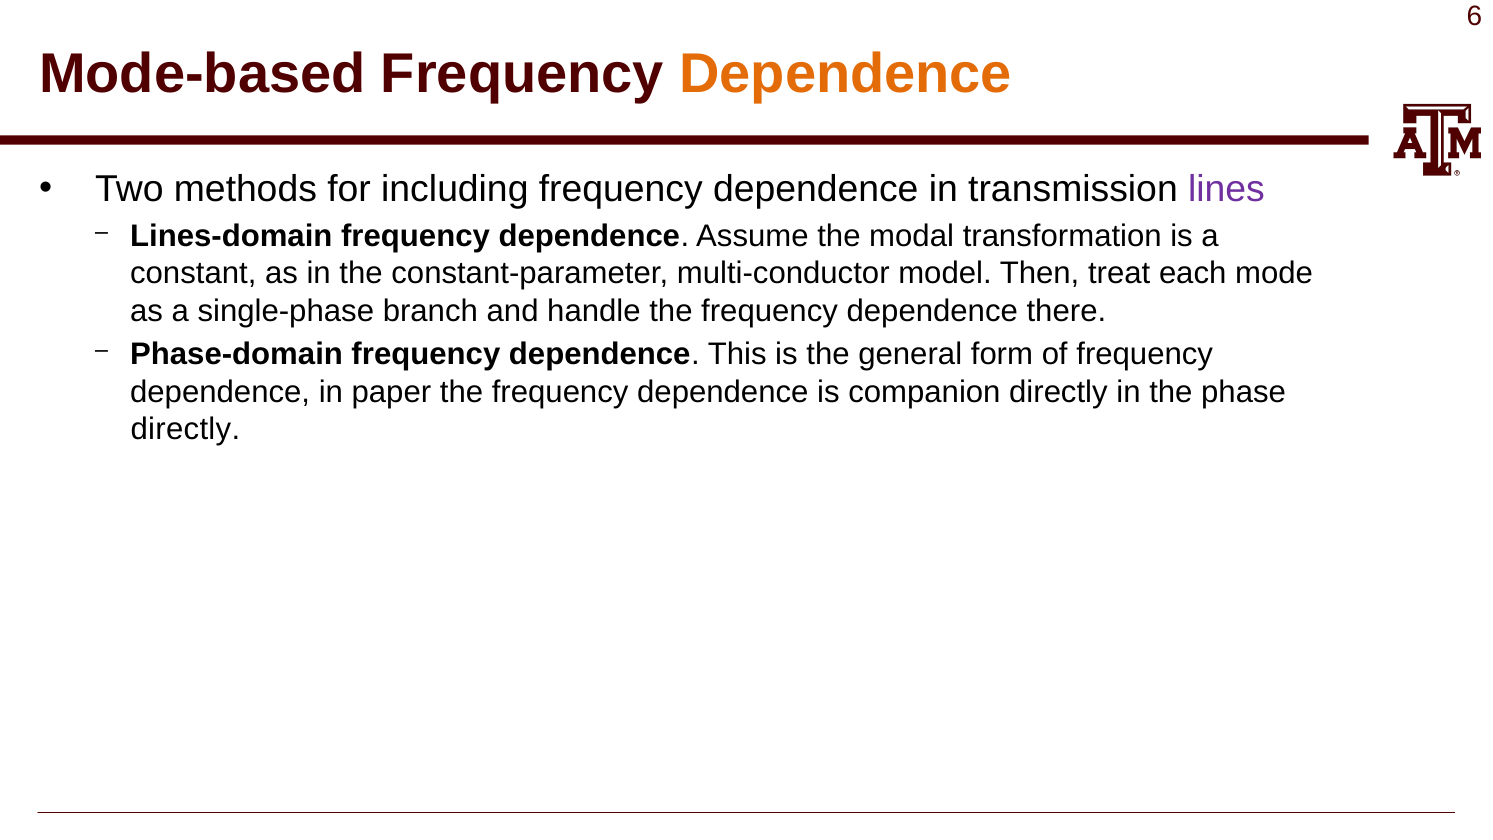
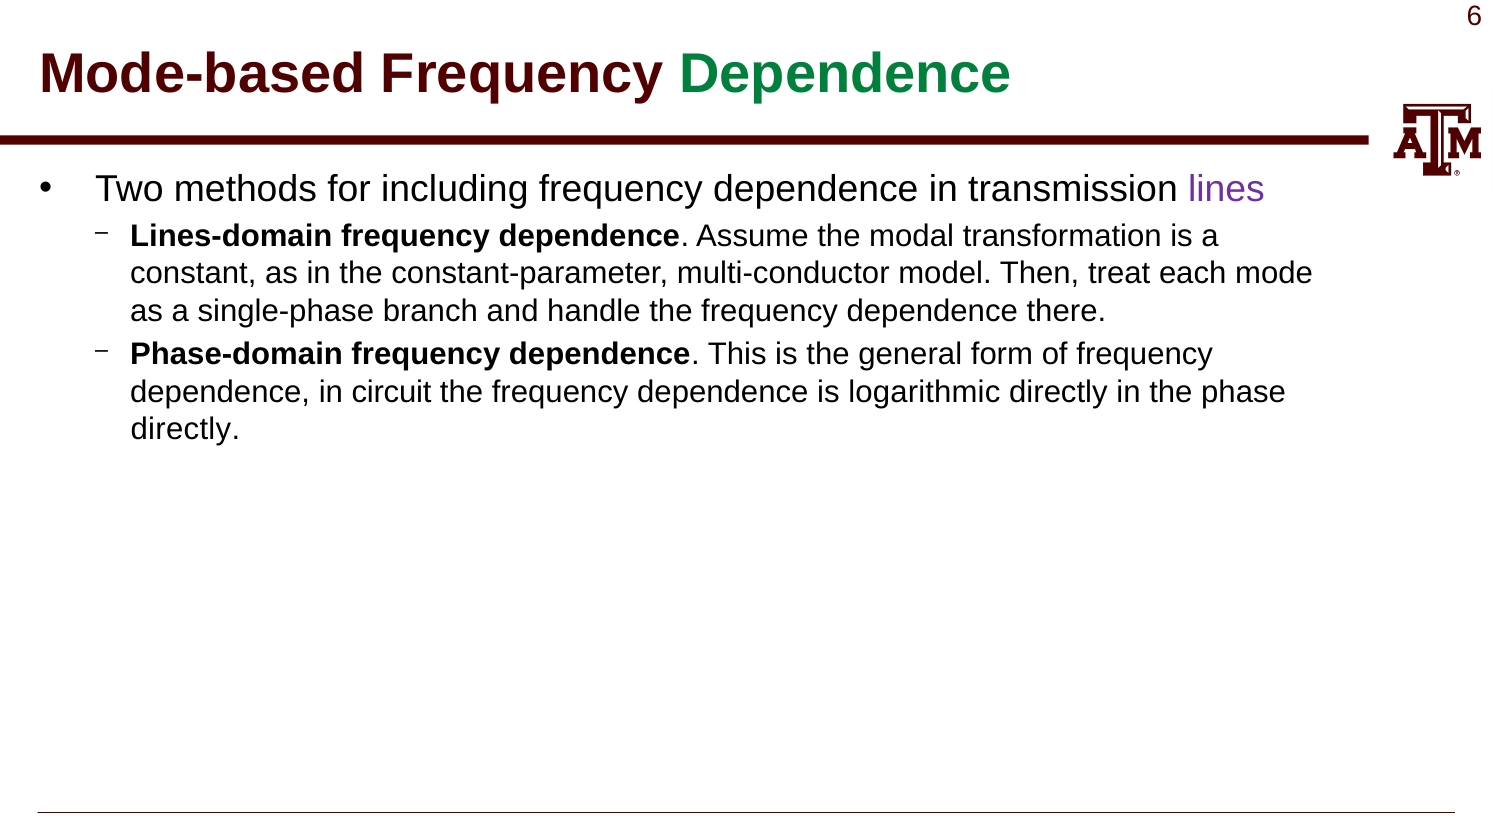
Dependence colour: orange -> green (846, 74)
paper: paper -> circuit (392, 392)
companion: companion -> logarithmic (924, 392)
